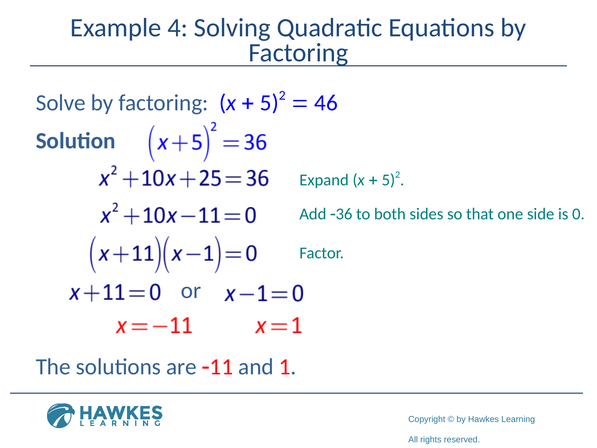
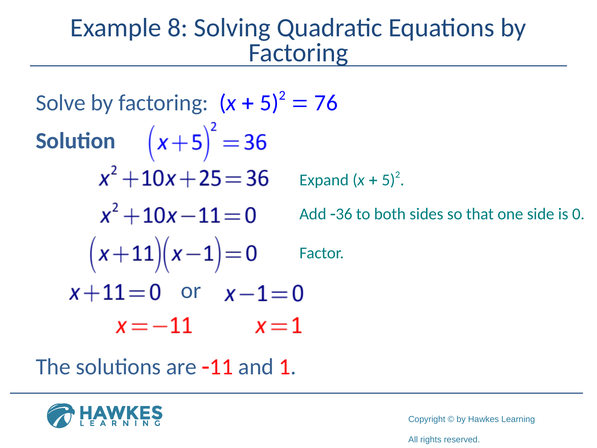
4: 4 -> 8 (178, 28)
46: 46 -> 76 (326, 103)
